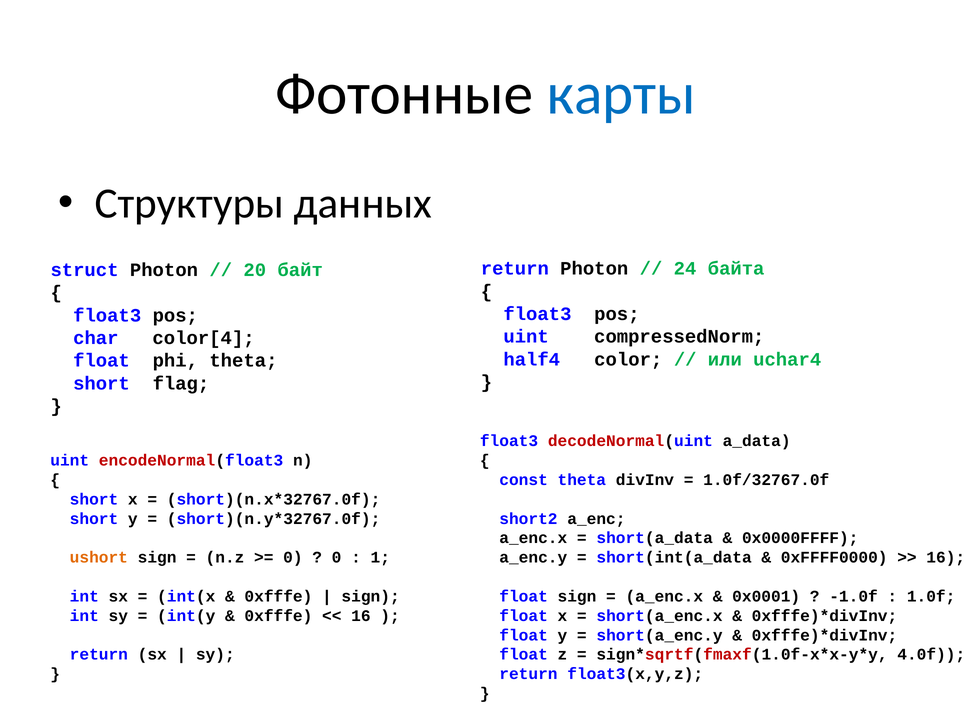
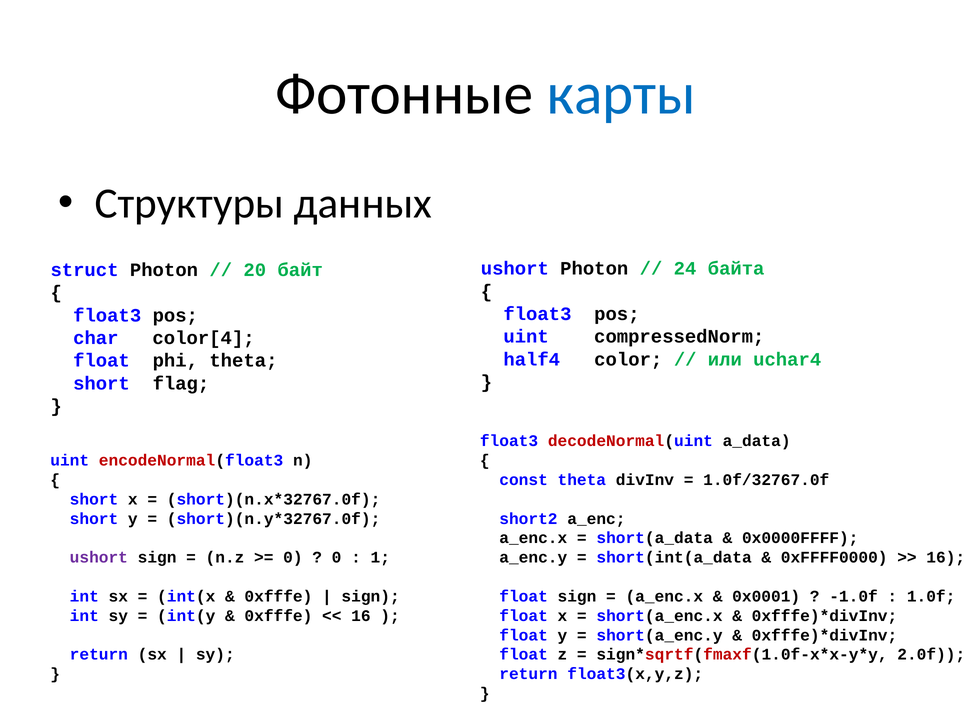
return: return -> ushort (515, 269)
ushort colour: orange -> purple (99, 558)
4.0f: 4.0f -> 2.0f (931, 655)
